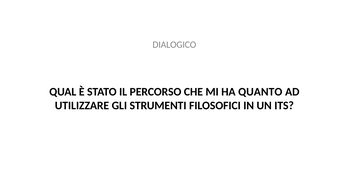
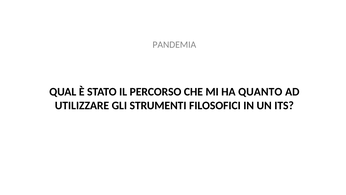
DIALOGICO: DIALOGICO -> PANDEMIA (174, 45)
